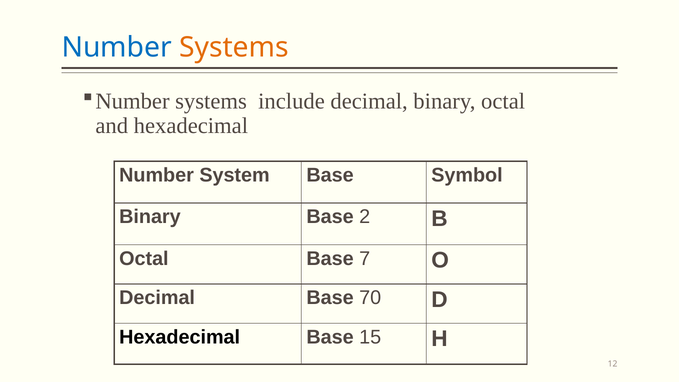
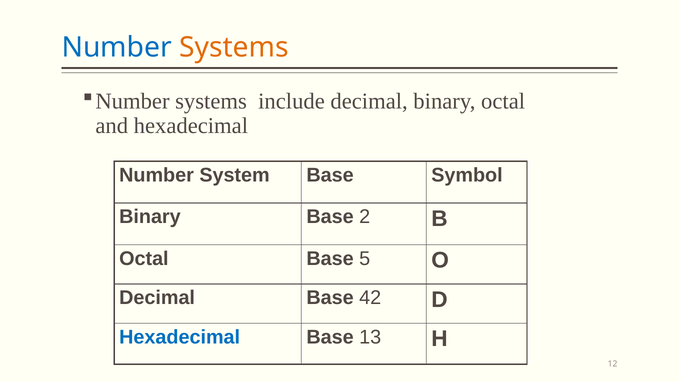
7: 7 -> 5 (365, 258)
70: 70 -> 42 (370, 298)
Hexadecimal colour: black -> blue (180, 337)
15: 15 -> 13 (370, 337)
